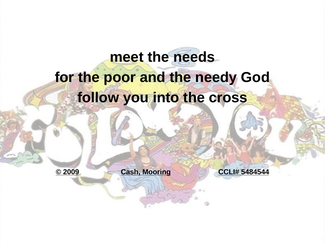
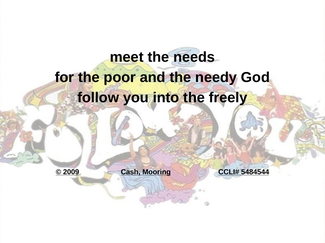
cross: cross -> freely (228, 98)
